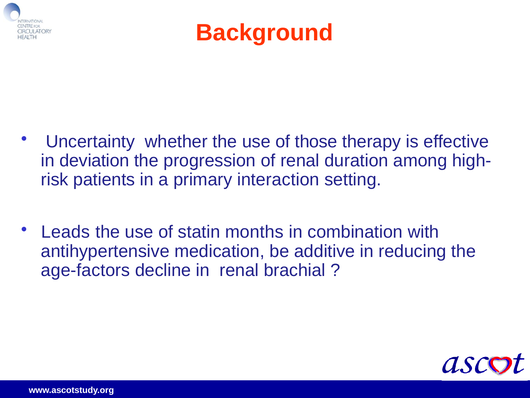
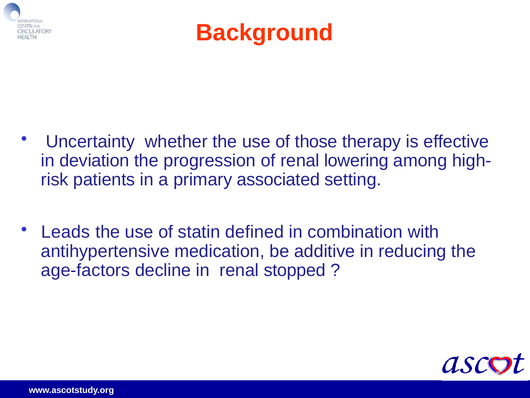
duration: duration -> lowering (356, 160)
interaction: interaction -> associated (278, 180)
months: months -> defined (254, 232)
brachial: brachial -> stopped (295, 270)
